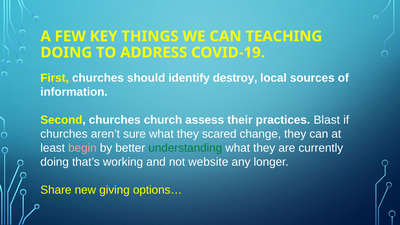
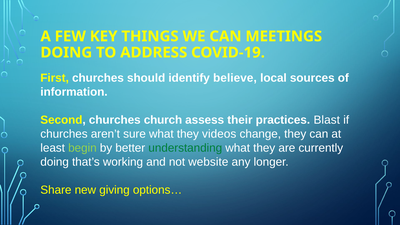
TEACHING: TEACHING -> MEETINGS (284, 36)
destroy: destroy -> believe (235, 78)
scared: scared -> videos (219, 134)
begin colour: pink -> light green (82, 148)
